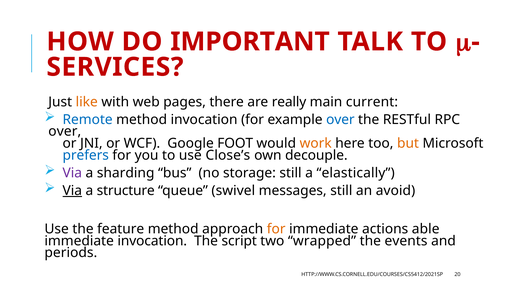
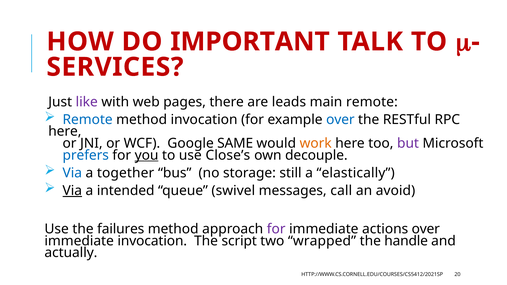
like colour: orange -> purple (87, 102)
really: really -> leads (289, 102)
main current: current -> remote (372, 102)
over: over -> here (65, 132)
FOOT: FOOT -> SAME (235, 143)
but colour: orange -> purple (408, 143)
you underline: none -> present (147, 155)
Via colour: purple -> blue (72, 173)
sharding: sharding -> together (126, 173)
structure: structure -> intended (126, 191)
messages still: still -> call (341, 191)
feature: feature -> failures (121, 229)
for colour: orange -> purple (276, 229)
actions able: able -> over (426, 229)
events: events -> handle (406, 241)
periods: periods -> actually (71, 253)
